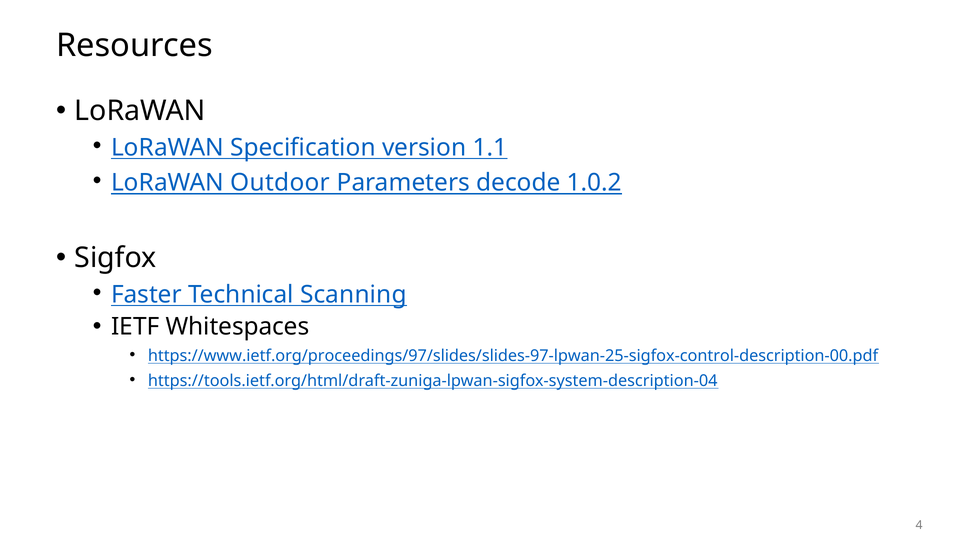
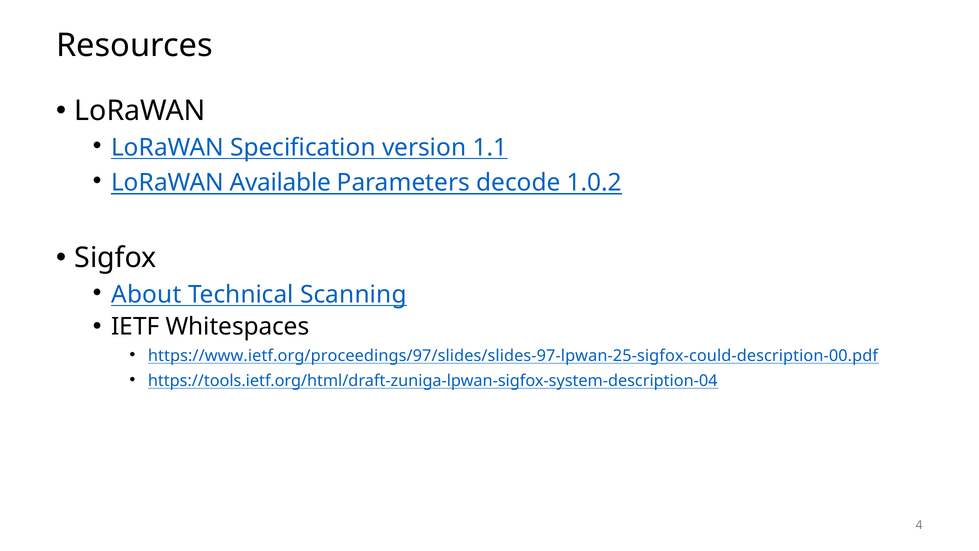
Outdoor: Outdoor -> Available (280, 183)
Faster: Faster -> About (146, 294)
https://www.ietf.org/proceedings/97/slides/slides-97-lpwan-25-sigfox-control-description-00.pdf: https://www.ietf.org/proceedings/97/slides/slides-97-lpwan-25-sigfox-control-description-00.pdf -> https://www.ietf.org/proceedings/97/slides/slides-97-lpwan-25-sigfox-could-description-00.pdf (513, 356)
